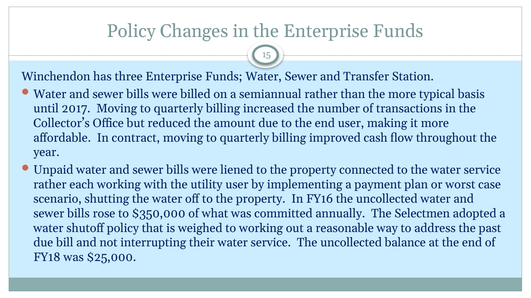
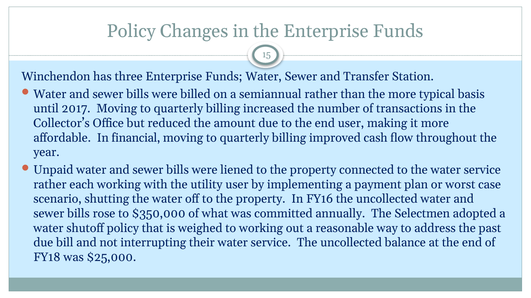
contract: contract -> financial (136, 138)
